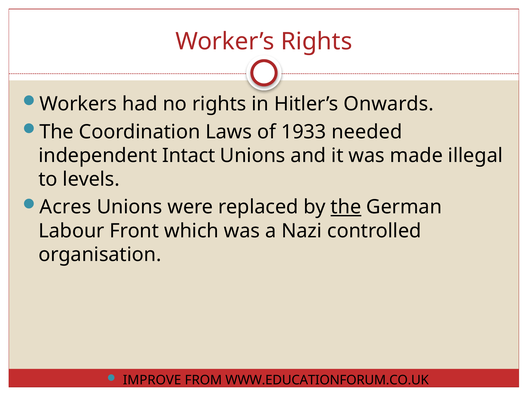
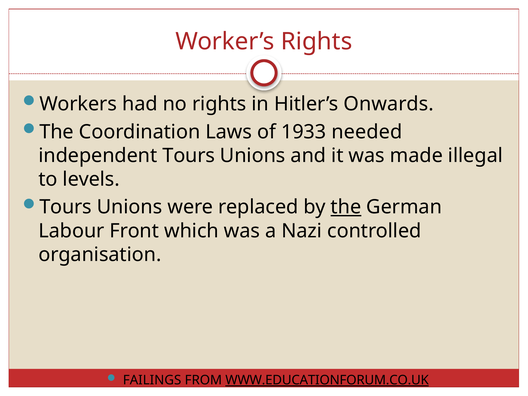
independent Intact: Intact -> Tours (189, 156)
Acres: Acres -> Tours (66, 207)
IMPROVE: IMPROVE -> FAILINGS (152, 380)
WWW.EDUCATIONFORUM.CO.UK underline: none -> present (327, 380)
